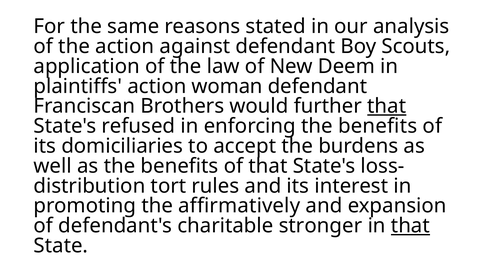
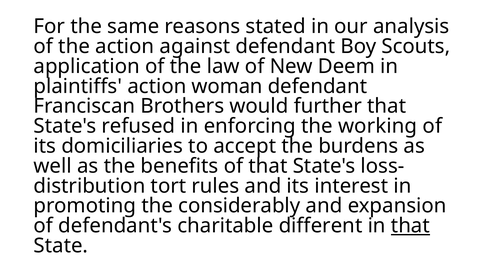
that underline: present -> none (387, 106)
enforcing the benefits: benefits -> working (378, 126)
affirmatively: affirmatively -> considerably (239, 206)
stronger: stronger -> different (321, 226)
